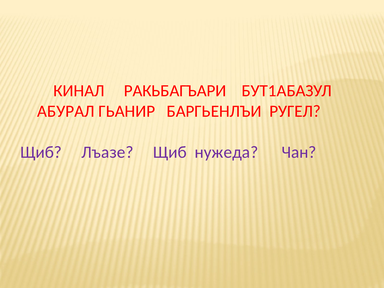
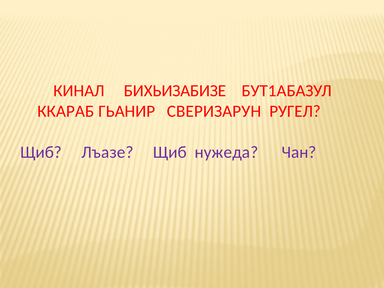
РАКЬБАГЪАРИ: РАКЬБАГЪАРИ -> БИХЬИЗАБИЗЕ (175, 91)
АБУРАЛ: АБУРАЛ -> ККАРАБ (66, 111)
БАРГЬЕНЛЪИ: БАРГЬЕНЛЪИ -> СВЕРИЗАРУН (214, 111)
